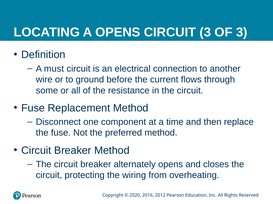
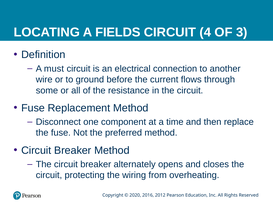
A OPENS: OPENS -> FIELDS (118, 32)
CIRCUIT 3: 3 -> 4 (205, 32)
